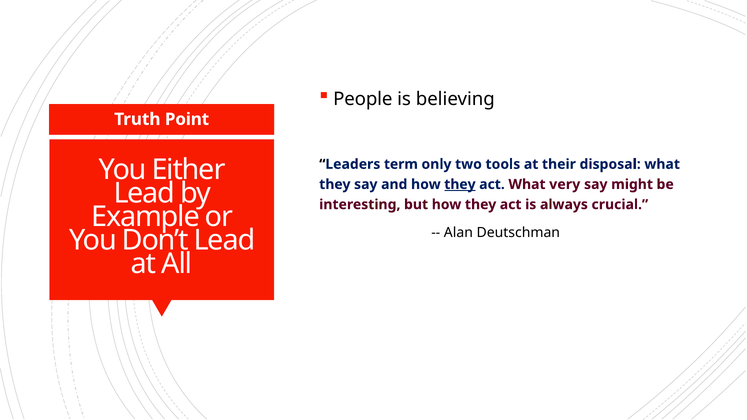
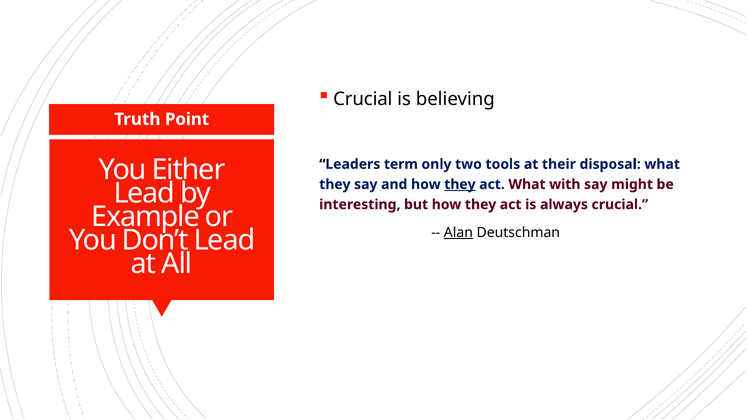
People: People -> Crucial (363, 99)
very: very -> with (565, 184)
Alan underline: none -> present (458, 233)
